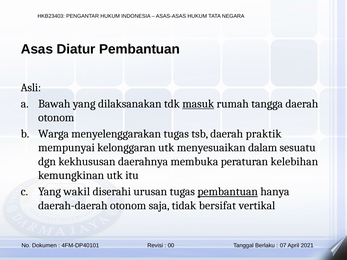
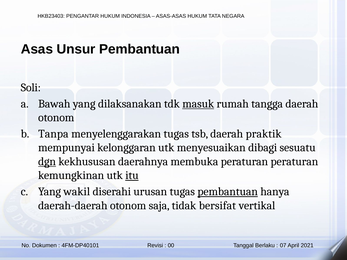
Diatur: Diatur -> Unsur (76, 49)
Asli: Asli -> Soli (31, 88)
Warga: Warga -> Tanpa (53, 134)
dalam: dalam -> dibagi (263, 148)
dgn underline: none -> present (47, 162)
peraturan kelebihan: kelebihan -> peraturan (294, 162)
itu underline: none -> present (132, 176)
